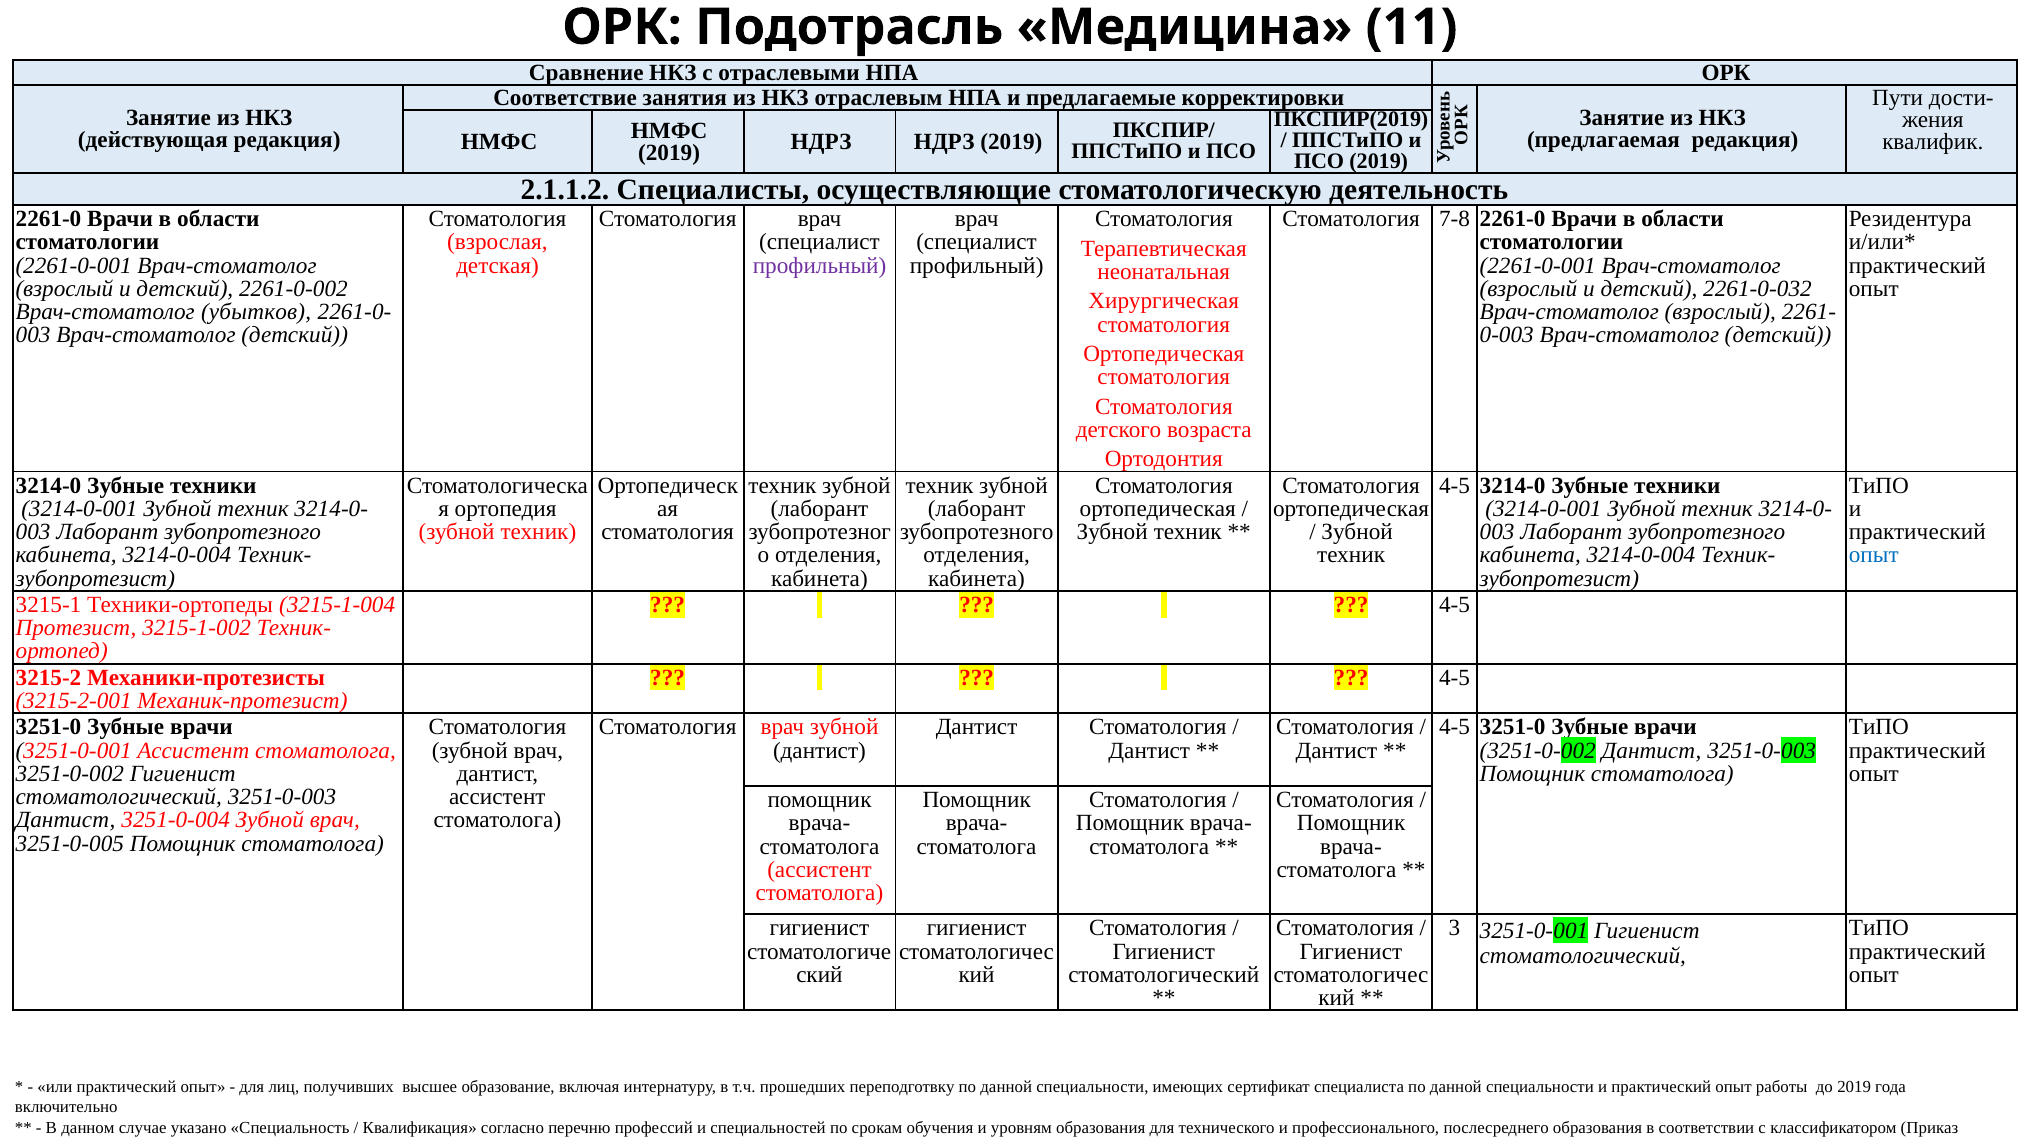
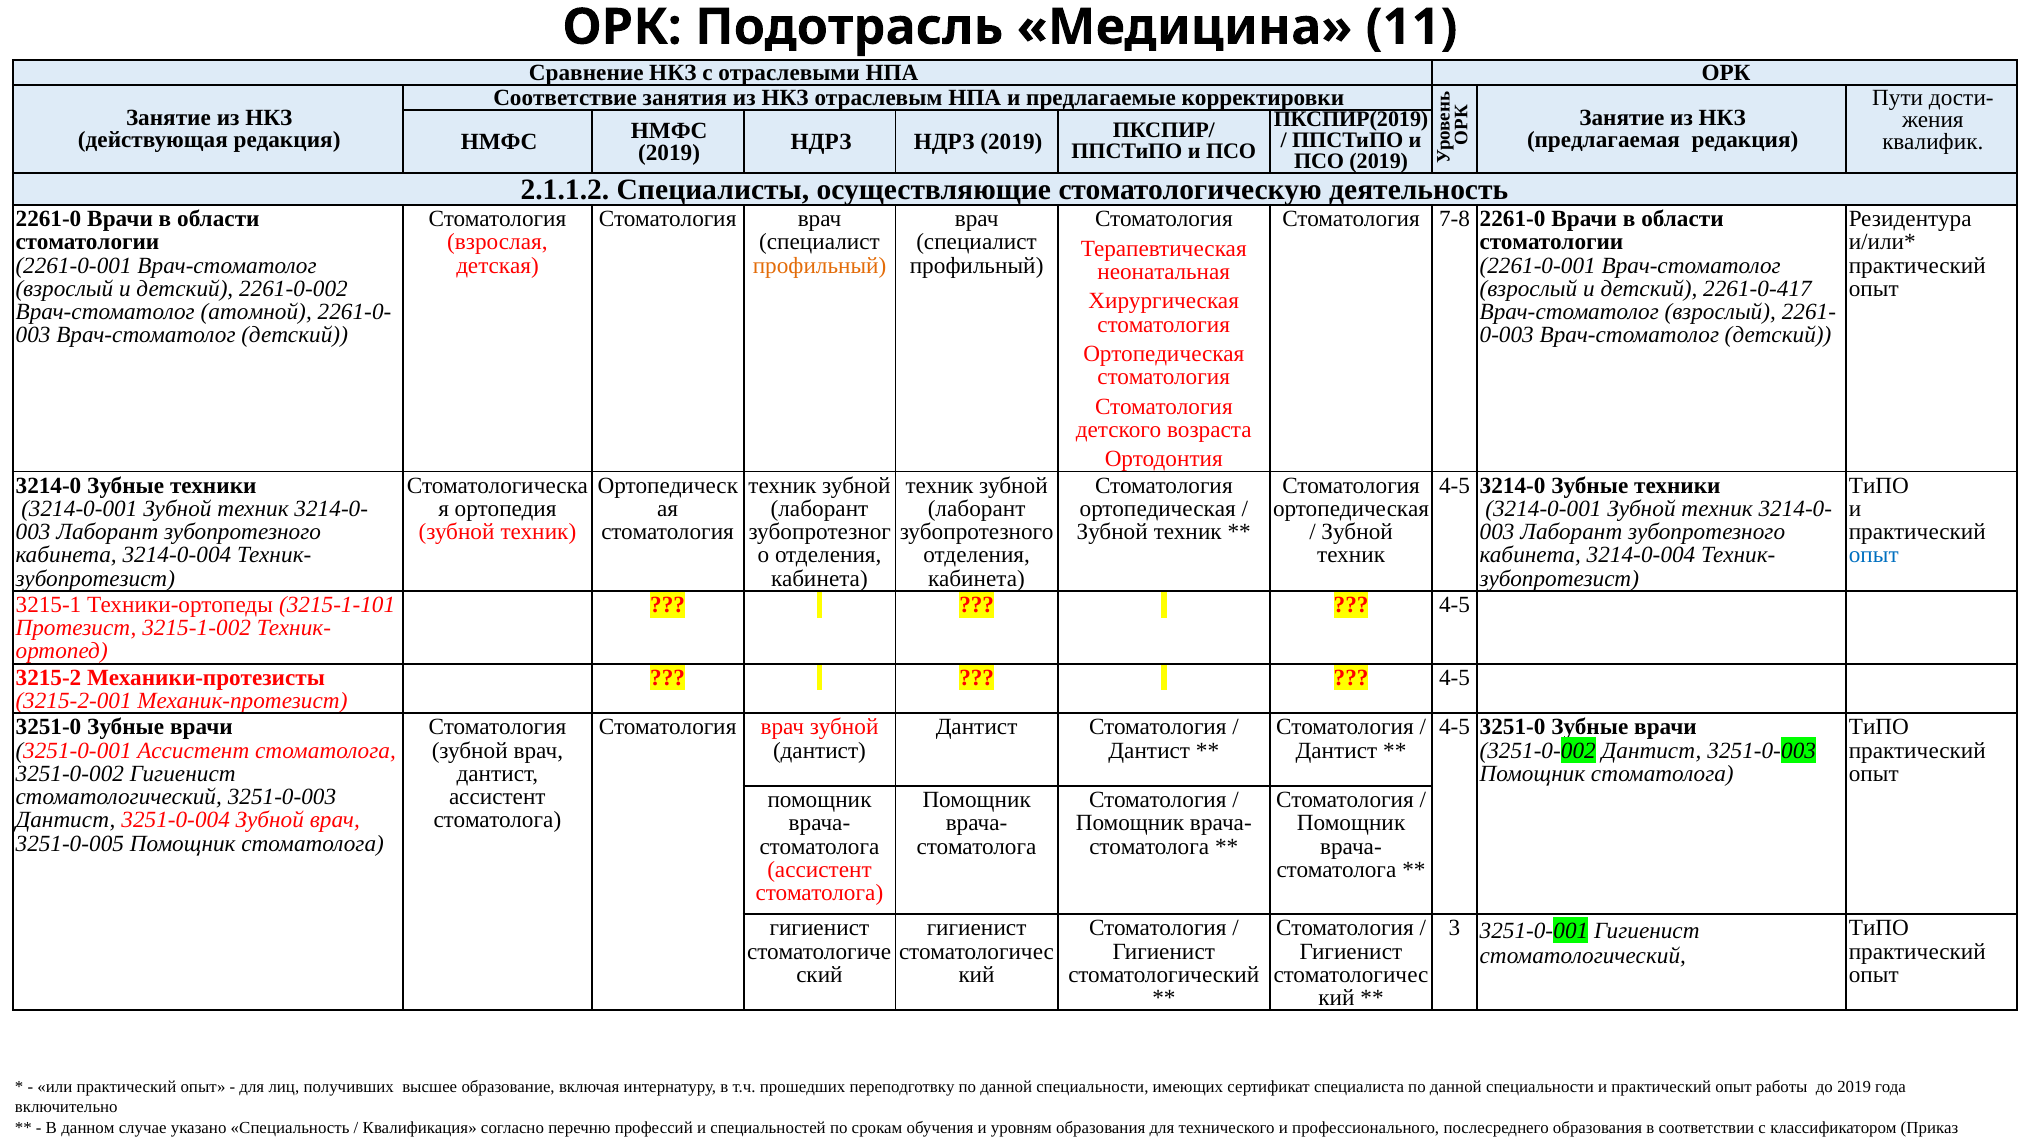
профильный colour: purple -> orange (820, 266)
2261-0-032: 2261-0-032 -> 2261-0-417 (1757, 289)
убытков: убытков -> атомной (256, 312)
3215-1-004: 3215-1-004 -> 3215-1-101 (337, 605)
